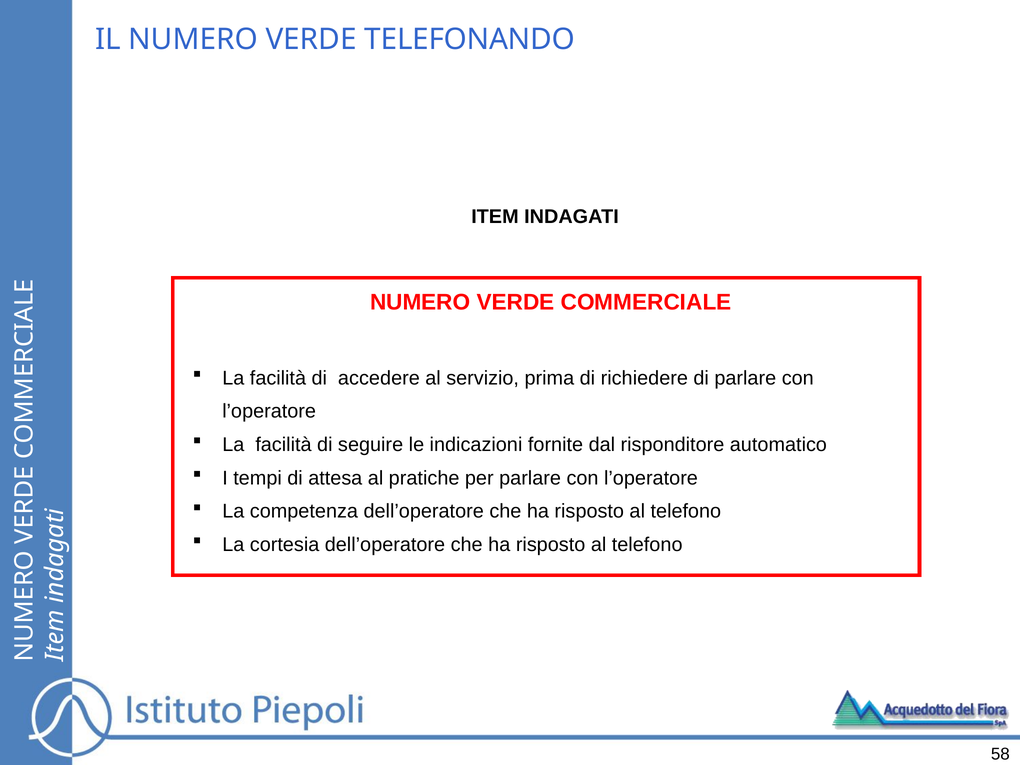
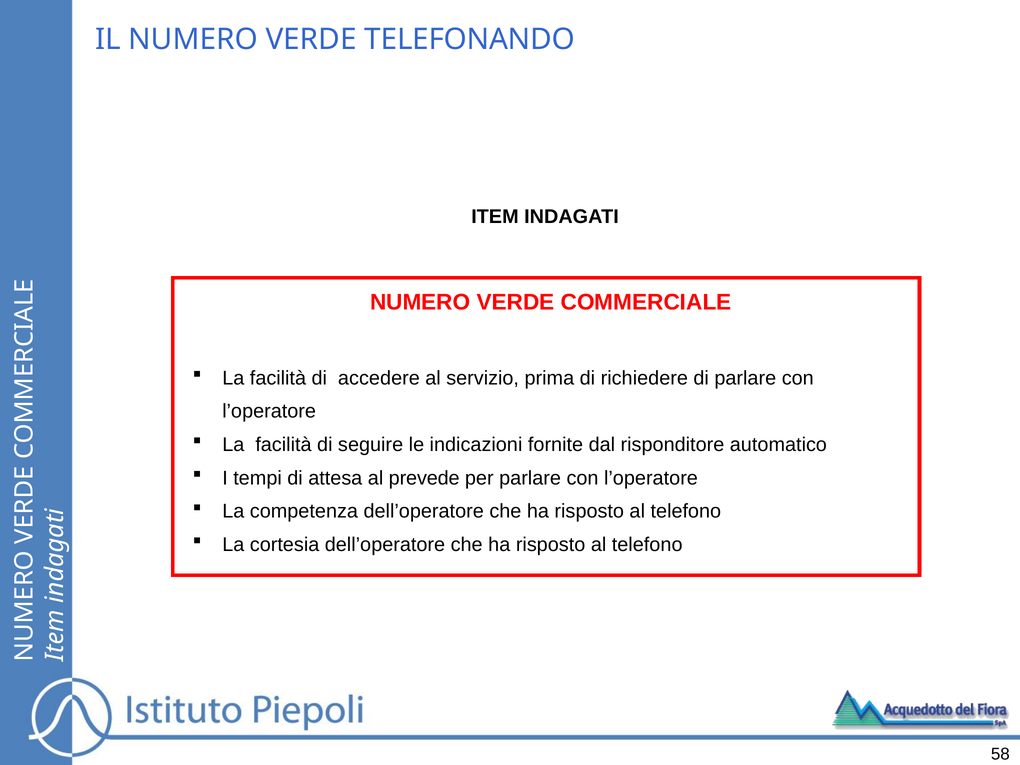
pratiche: pratiche -> prevede (424, 478)
